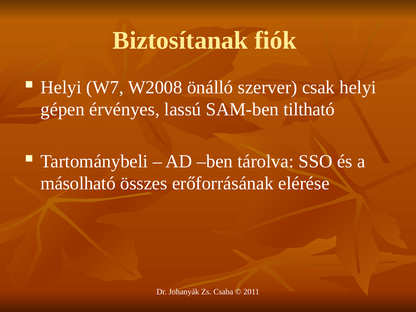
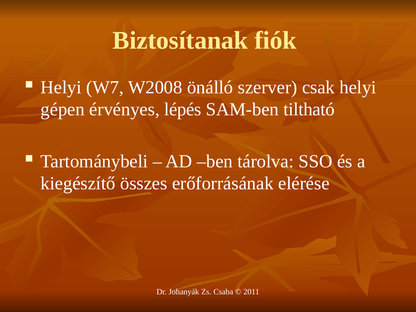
lassú: lassú -> lépés (183, 109)
másolható: másolható -> kiegészítő (78, 183)
